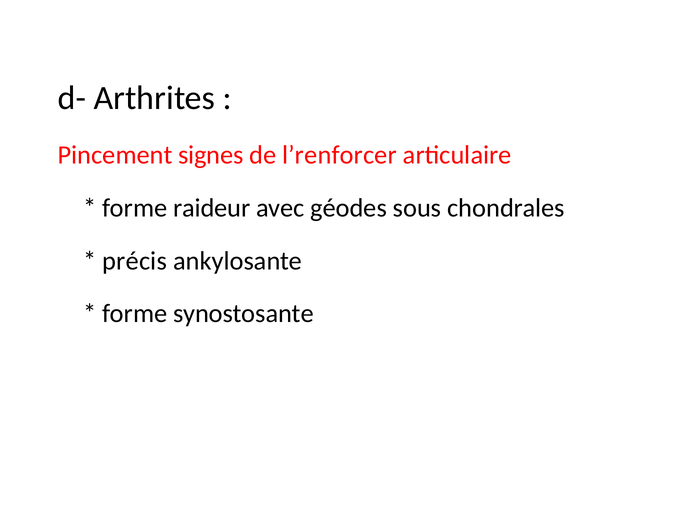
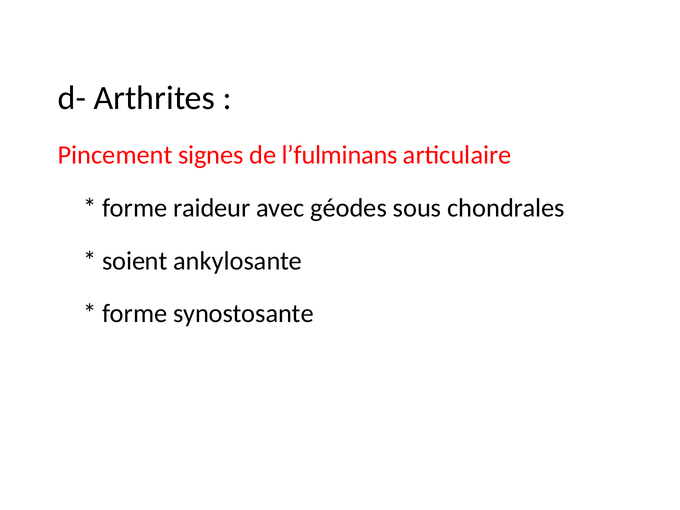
l’renforcer: l’renforcer -> l’fulminans (340, 155)
précis: précis -> soient (135, 261)
